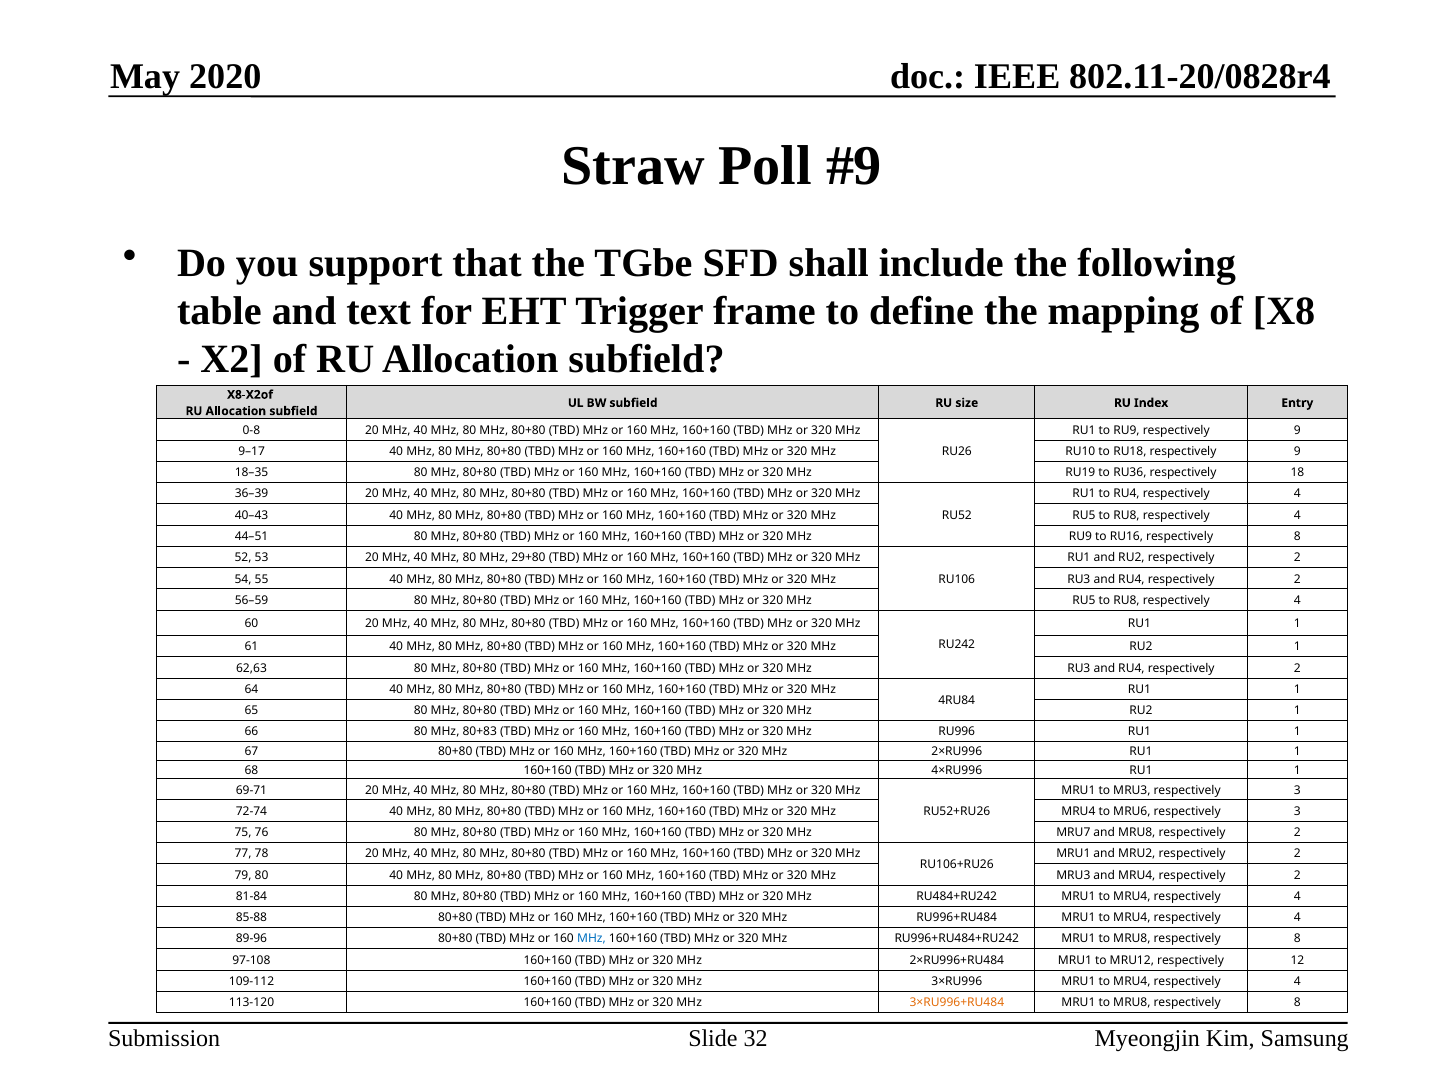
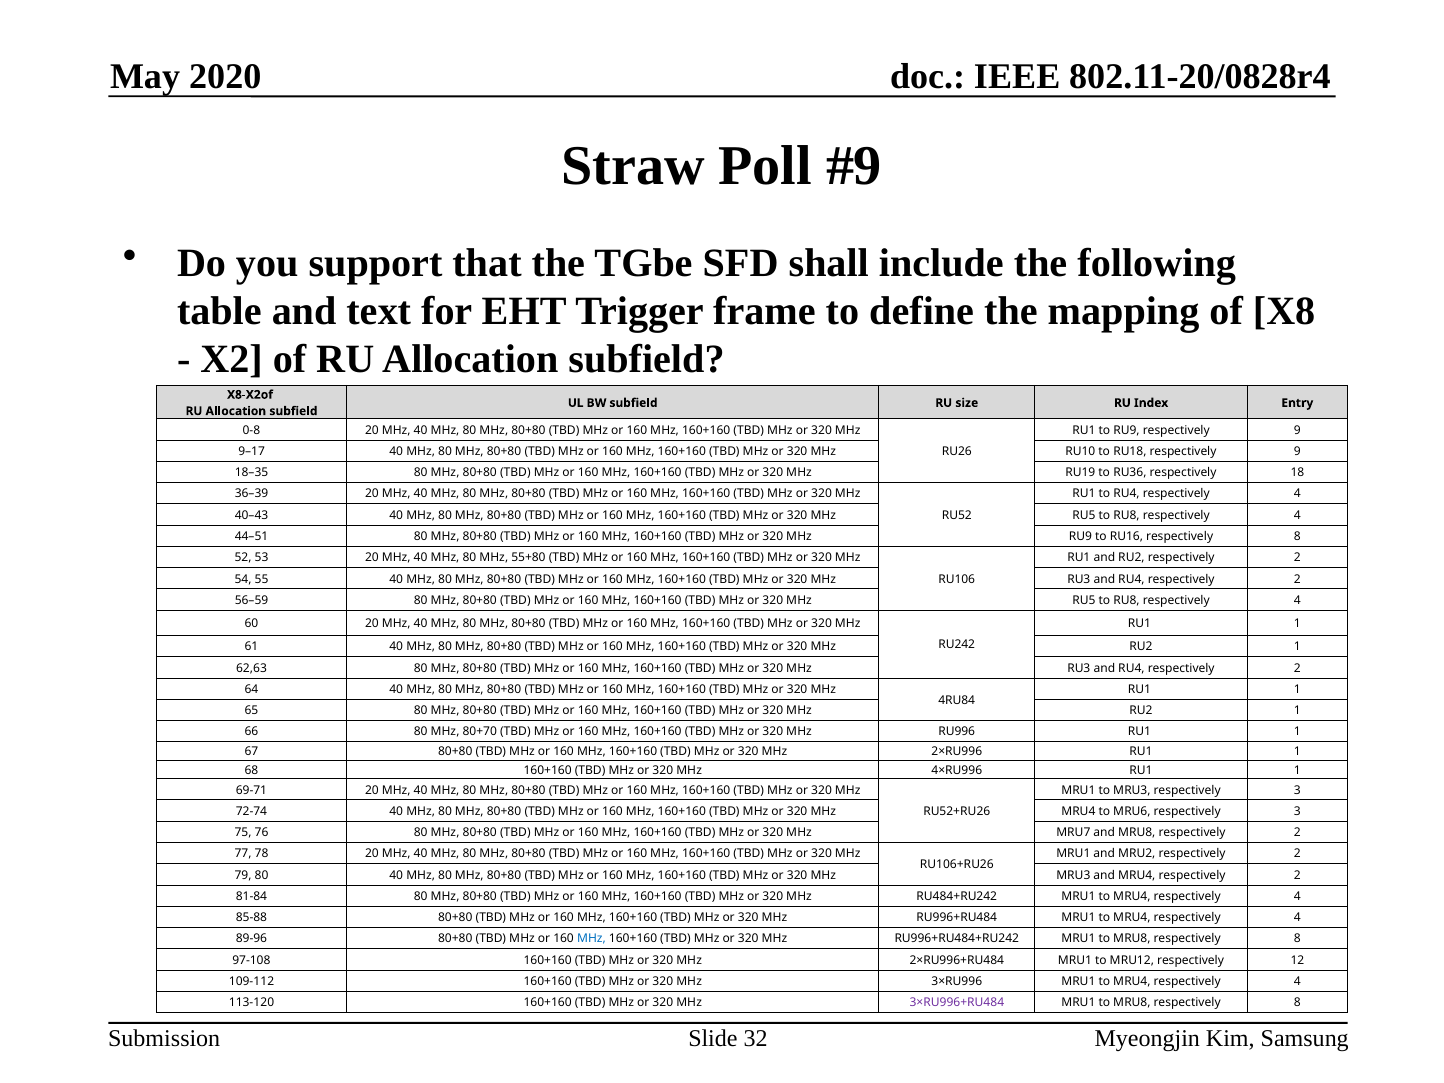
29+80: 29+80 -> 55+80 (528, 558)
80+83: 80+83 -> 80+70 (480, 732)
3×RU996+RU484 colour: orange -> purple (957, 1003)
